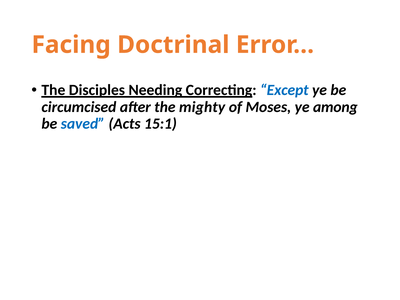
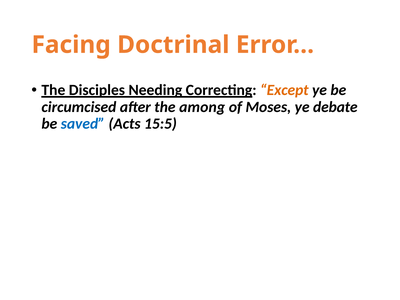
Except colour: blue -> orange (284, 90)
mighty: mighty -> among (202, 107)
among: among -> debate (335, 107)
15:1: 15:1 -> 15:5 (160, 124)
